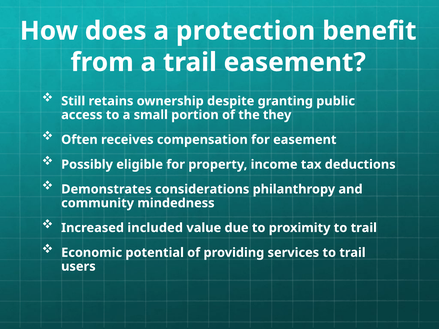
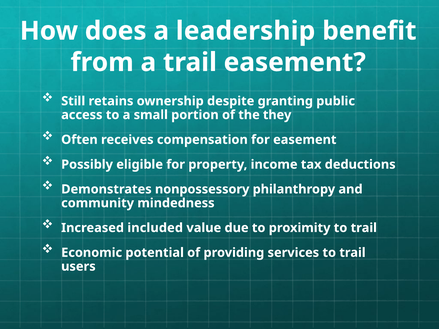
protection: protection -> leadership (246, 31)
considerations: considerations -> nonpossessory (202, 189)
